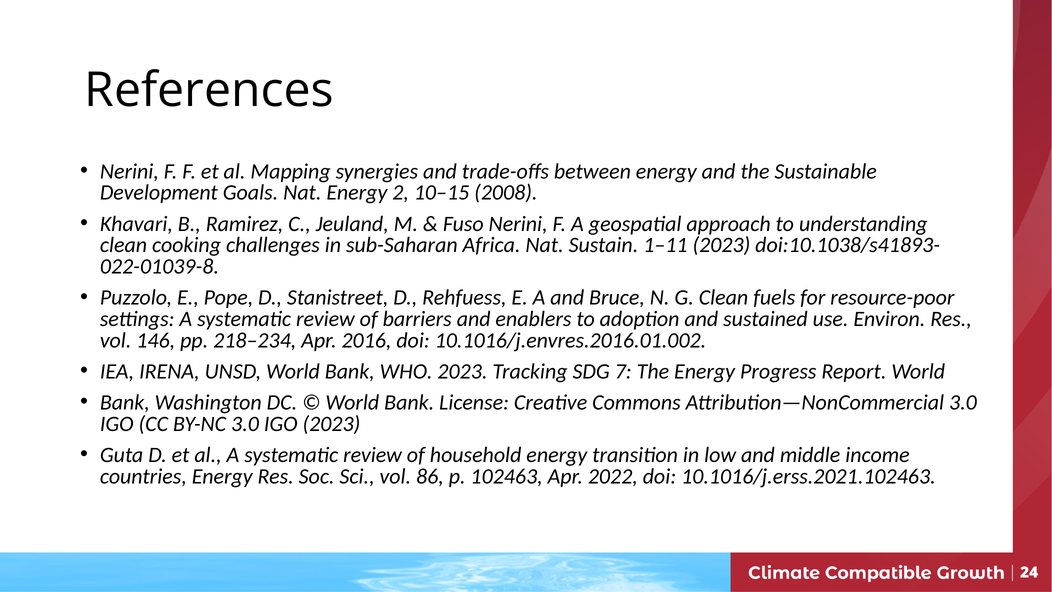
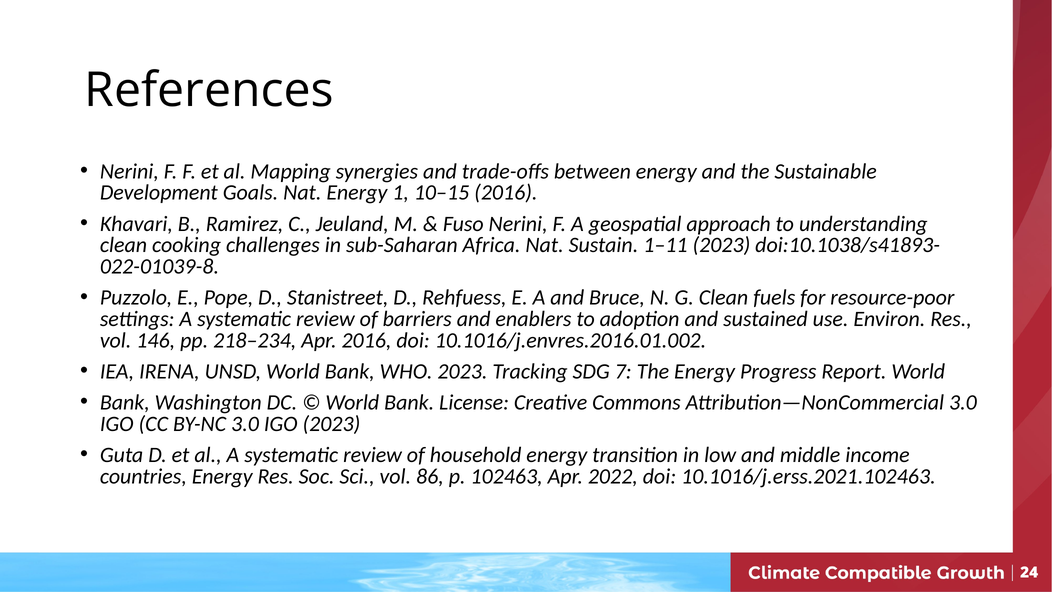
2: 2 -> 1 (401, 193)
10–15 2008: 2008 -> 2016 (506, 193)
